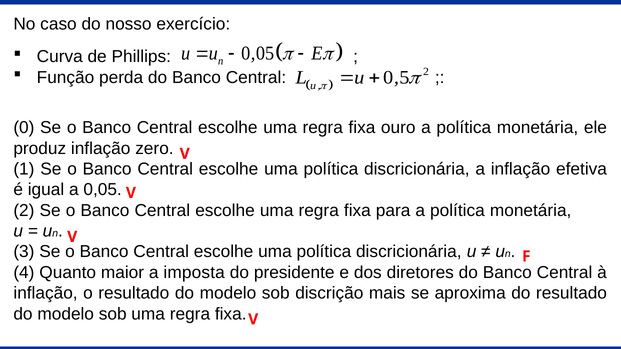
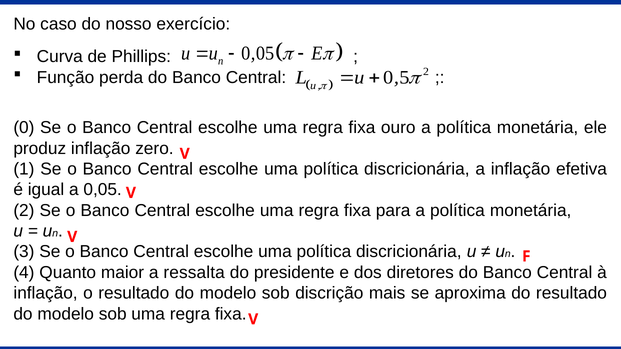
imposta: imposta -> ressalta (194, 273)
